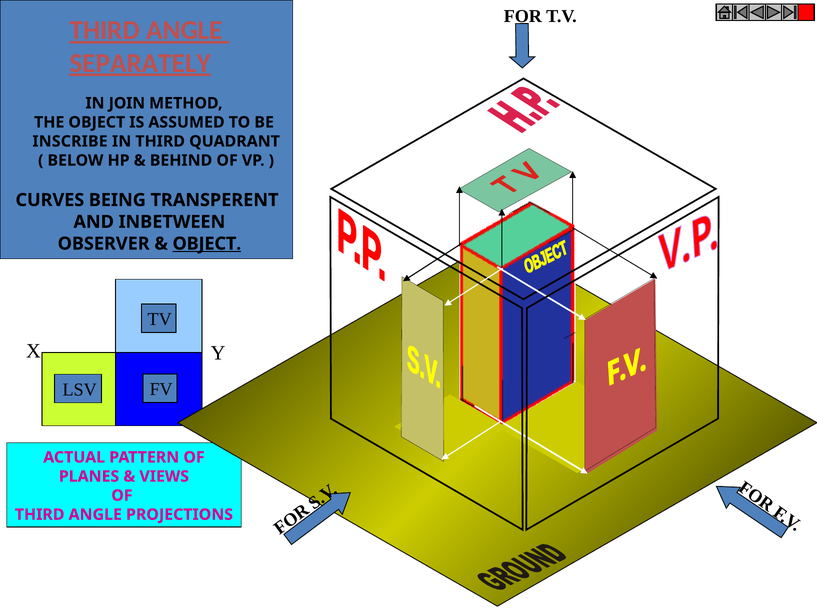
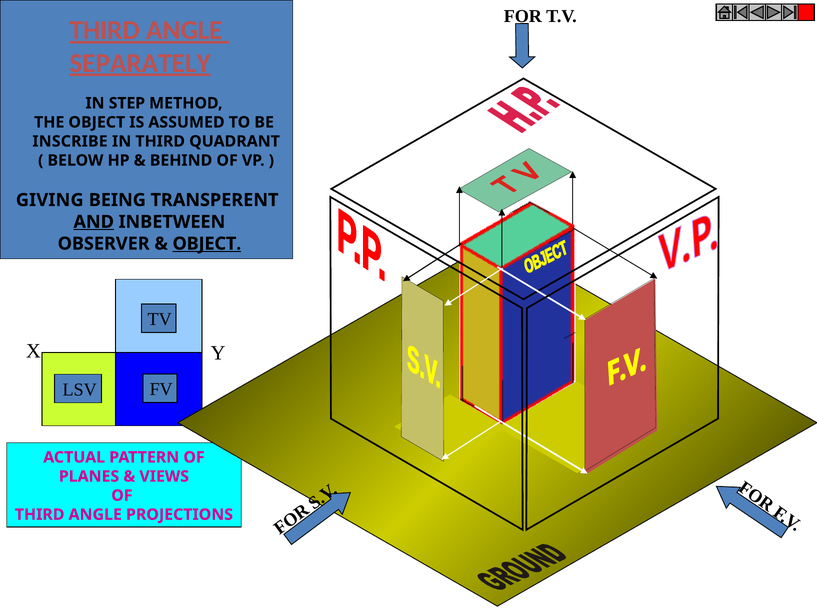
JOIN: JOIN -> STEP (127, 103)
CURVES: CURVES -> GIVING (50, 200)
AND underline: none -> present (94, 222)
